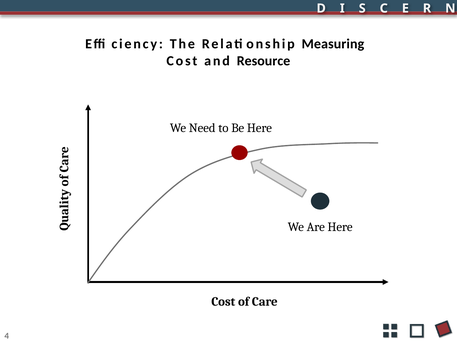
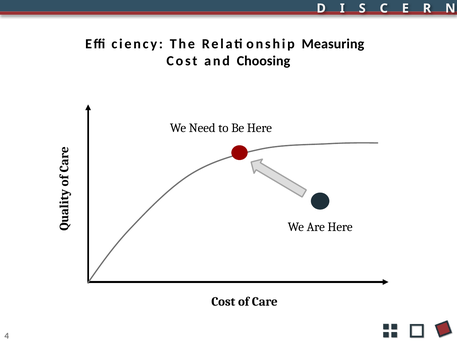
Resource: Resource -> Choosing (263, 61)
